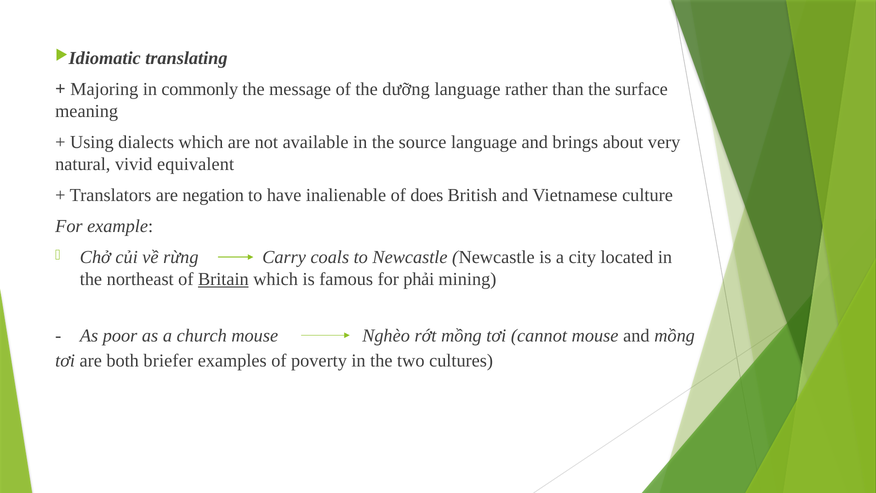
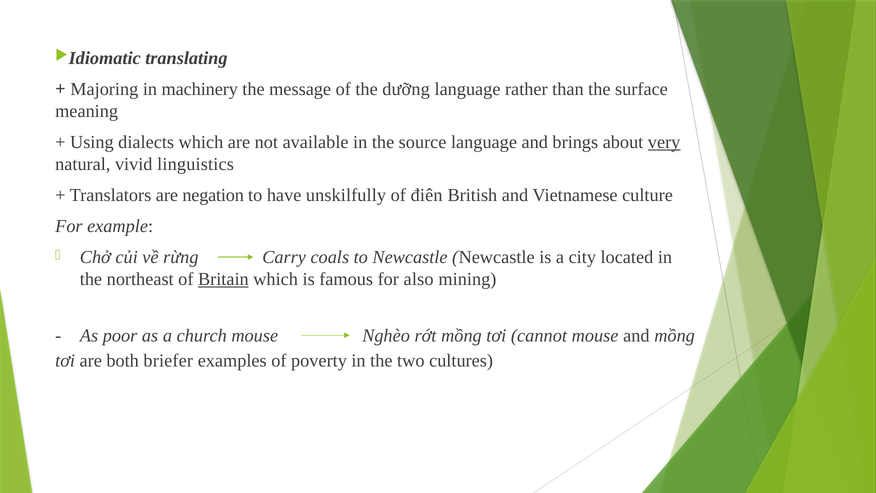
commonly: commonly -> machinery (200, 89)
very underline: none -> present (664, 142)
equivalent: equivalent -> linguistics (196, 164)
inalienable: inalienable -> unskilfully (346, 195)
does: does -> điên (427, 195)
phải: phải -> also (419, 279)
